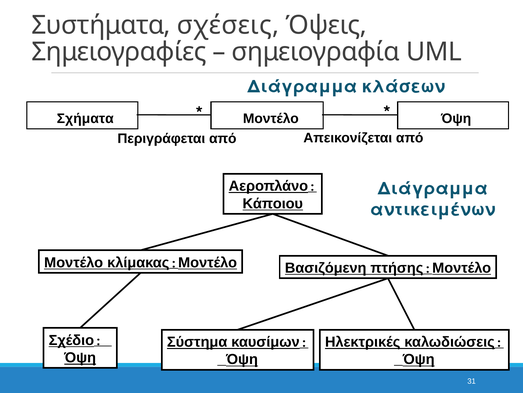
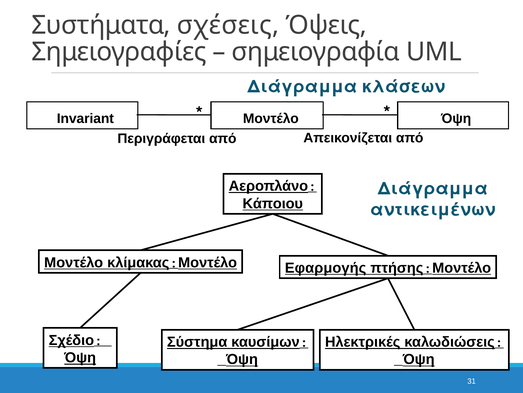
Σχήματα: Σχήματα -> Invariant (85, 118)
Βασιζόμενη: Βασιζόμενη -> Εφαρμογής (326, 267)
